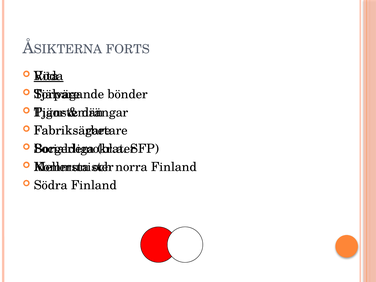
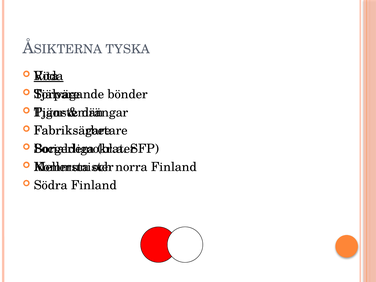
FORTS: FORTS -> TYSKA (128, 49)
